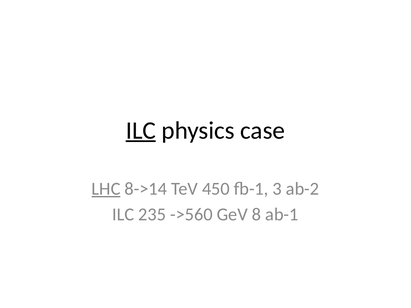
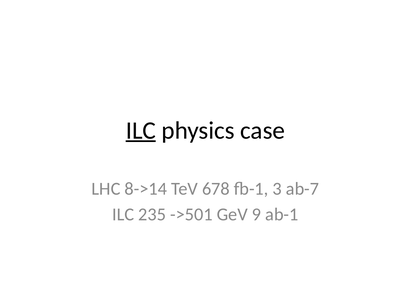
LHC underline: present -> none (106, 189)
450: 450 -> 678 (216, 189)
ab-2: ab-2 -> ab-7 (303, 189)
->560: ->560 -> ->501 (191, 215)
8: 8 -> 9 (256, 215)
